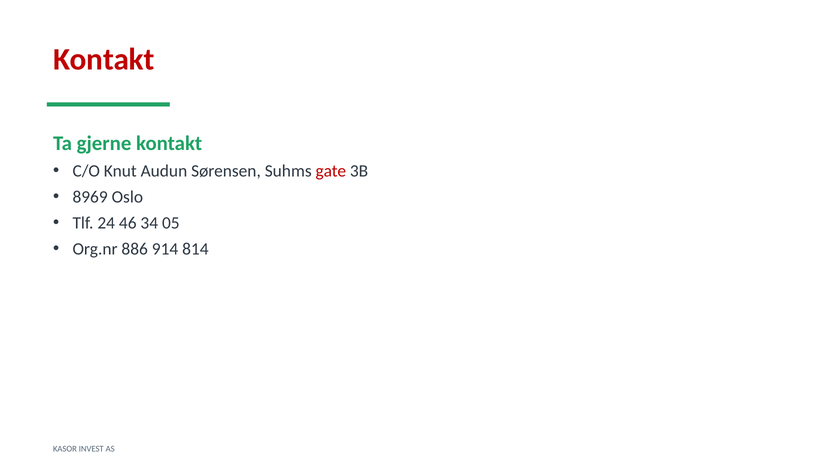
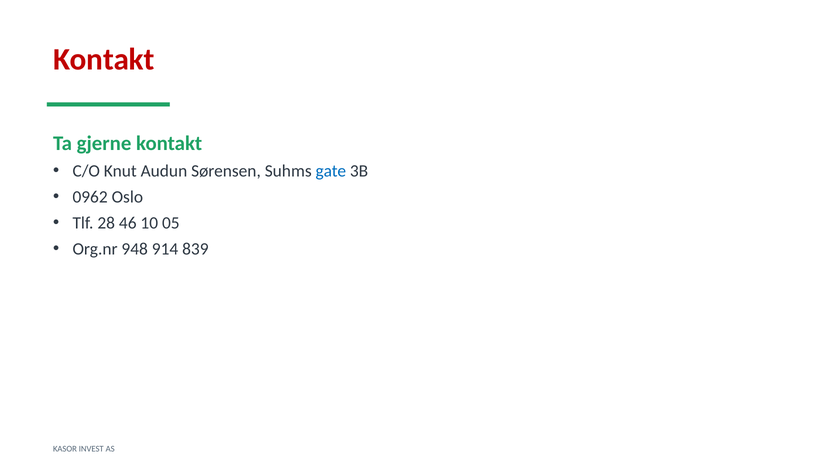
gate colour: red -> blue (331, 171)
8969: 8969 -> 0962 (90, 197)
24: 24 -> 28 (106, 223)
34: 34 -> 10 (149, 223)
886: 886 -> 948 (135, 249)
814: 814 -> 839 (195, 249)
